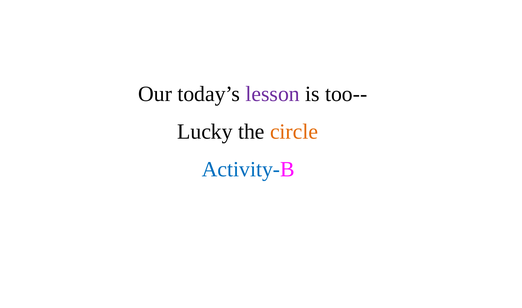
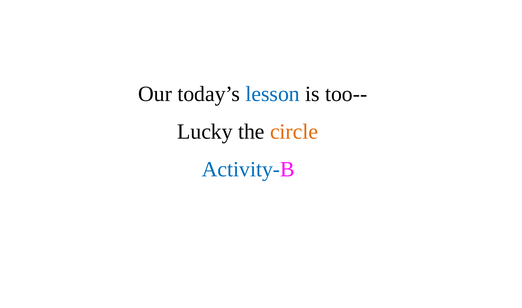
lesson colour: purple -> blue (273, 94)
